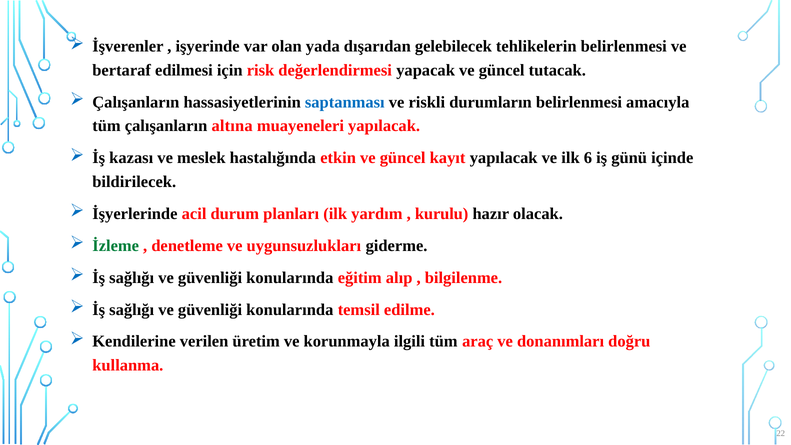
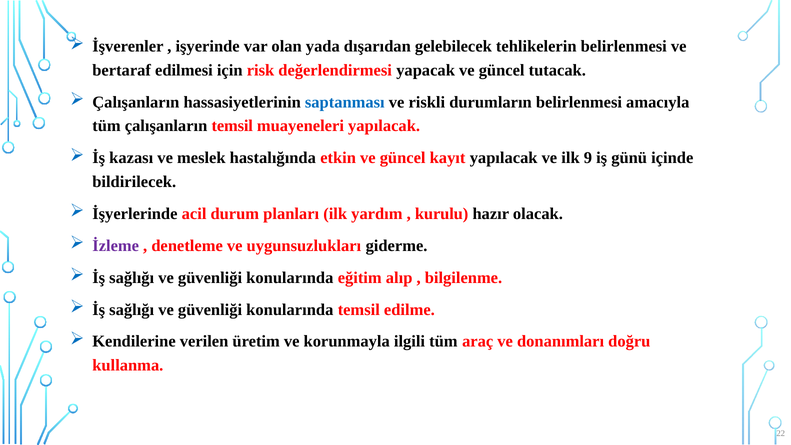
çalışanların altına: altına -> temsil (232, 126)
6: 6 -> 9 (588, 158)
İzleme colour: green -> purple (116, 246)
